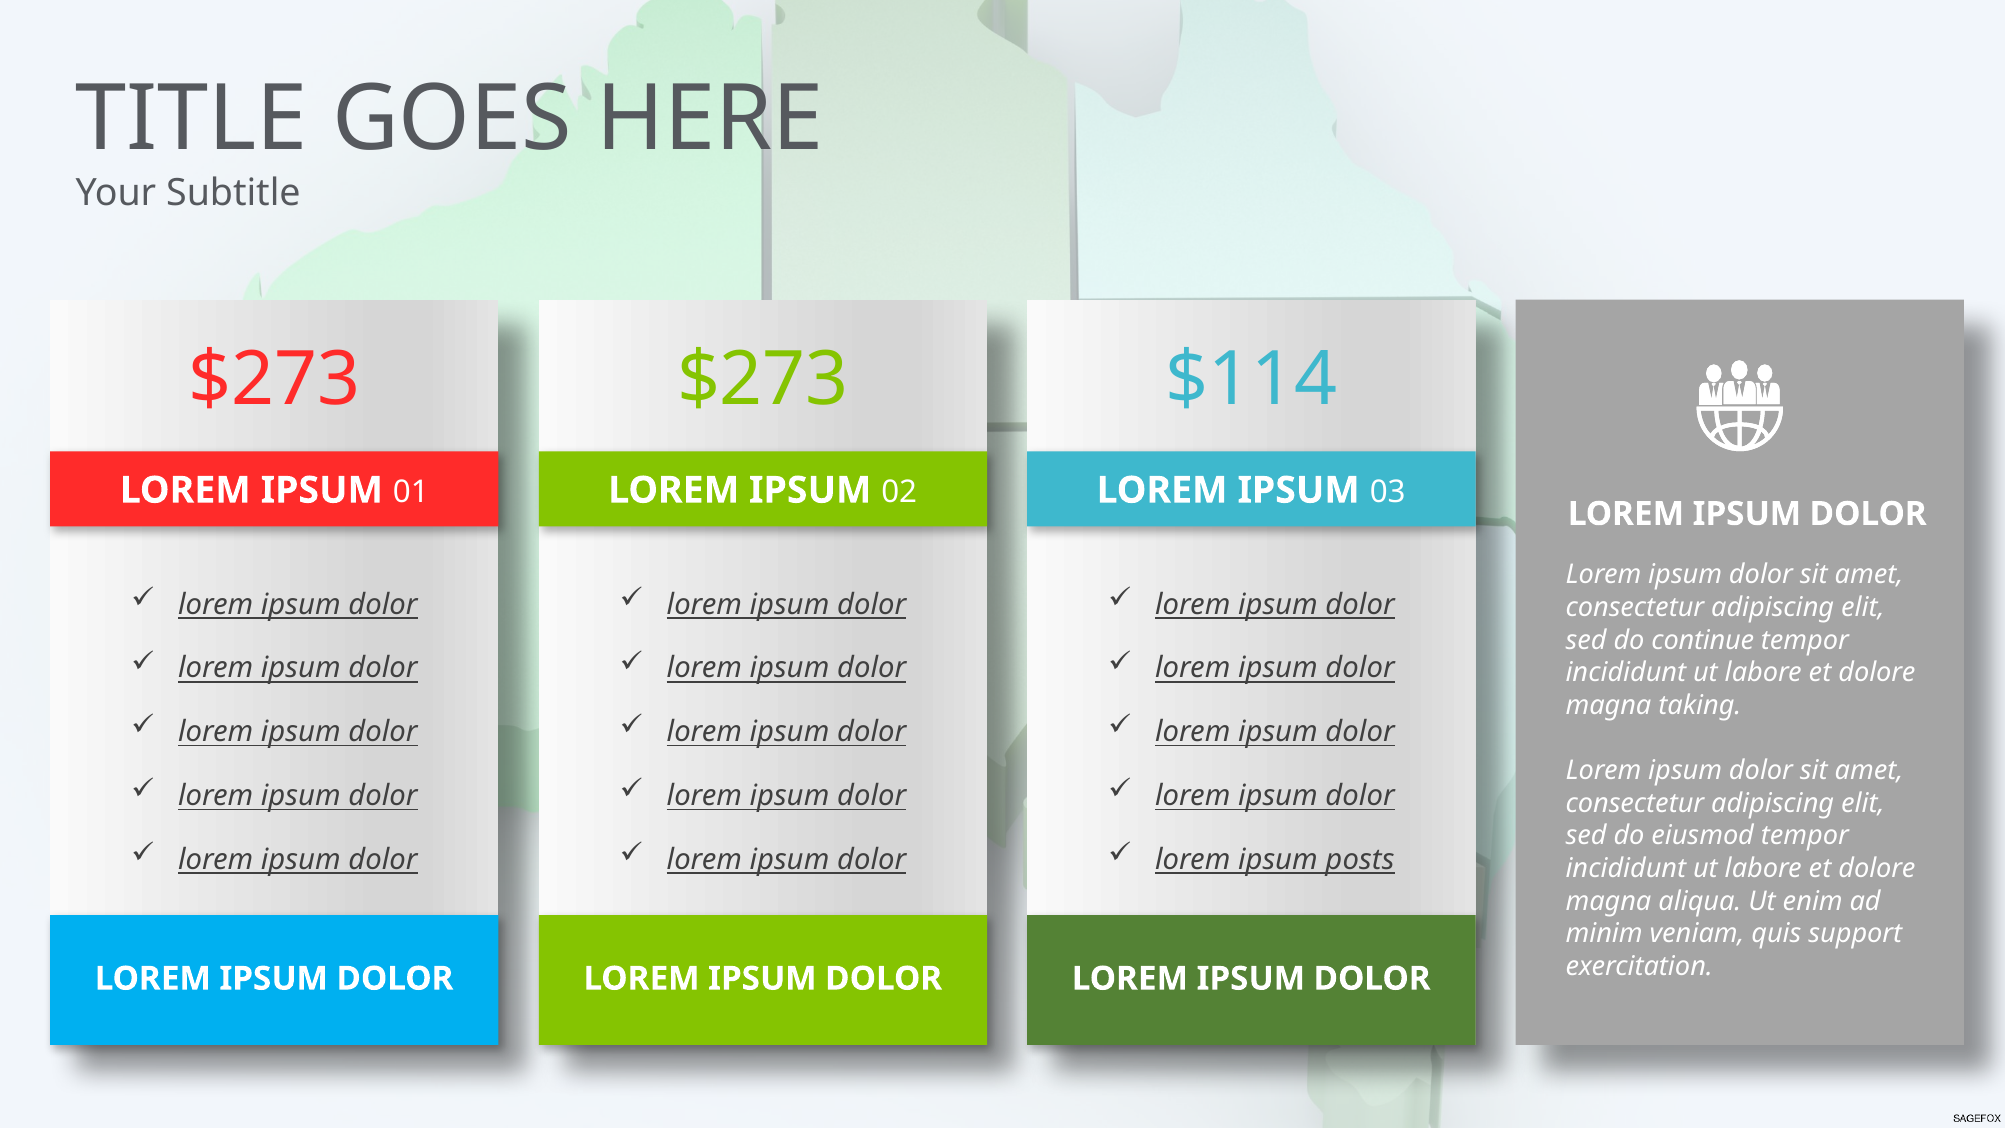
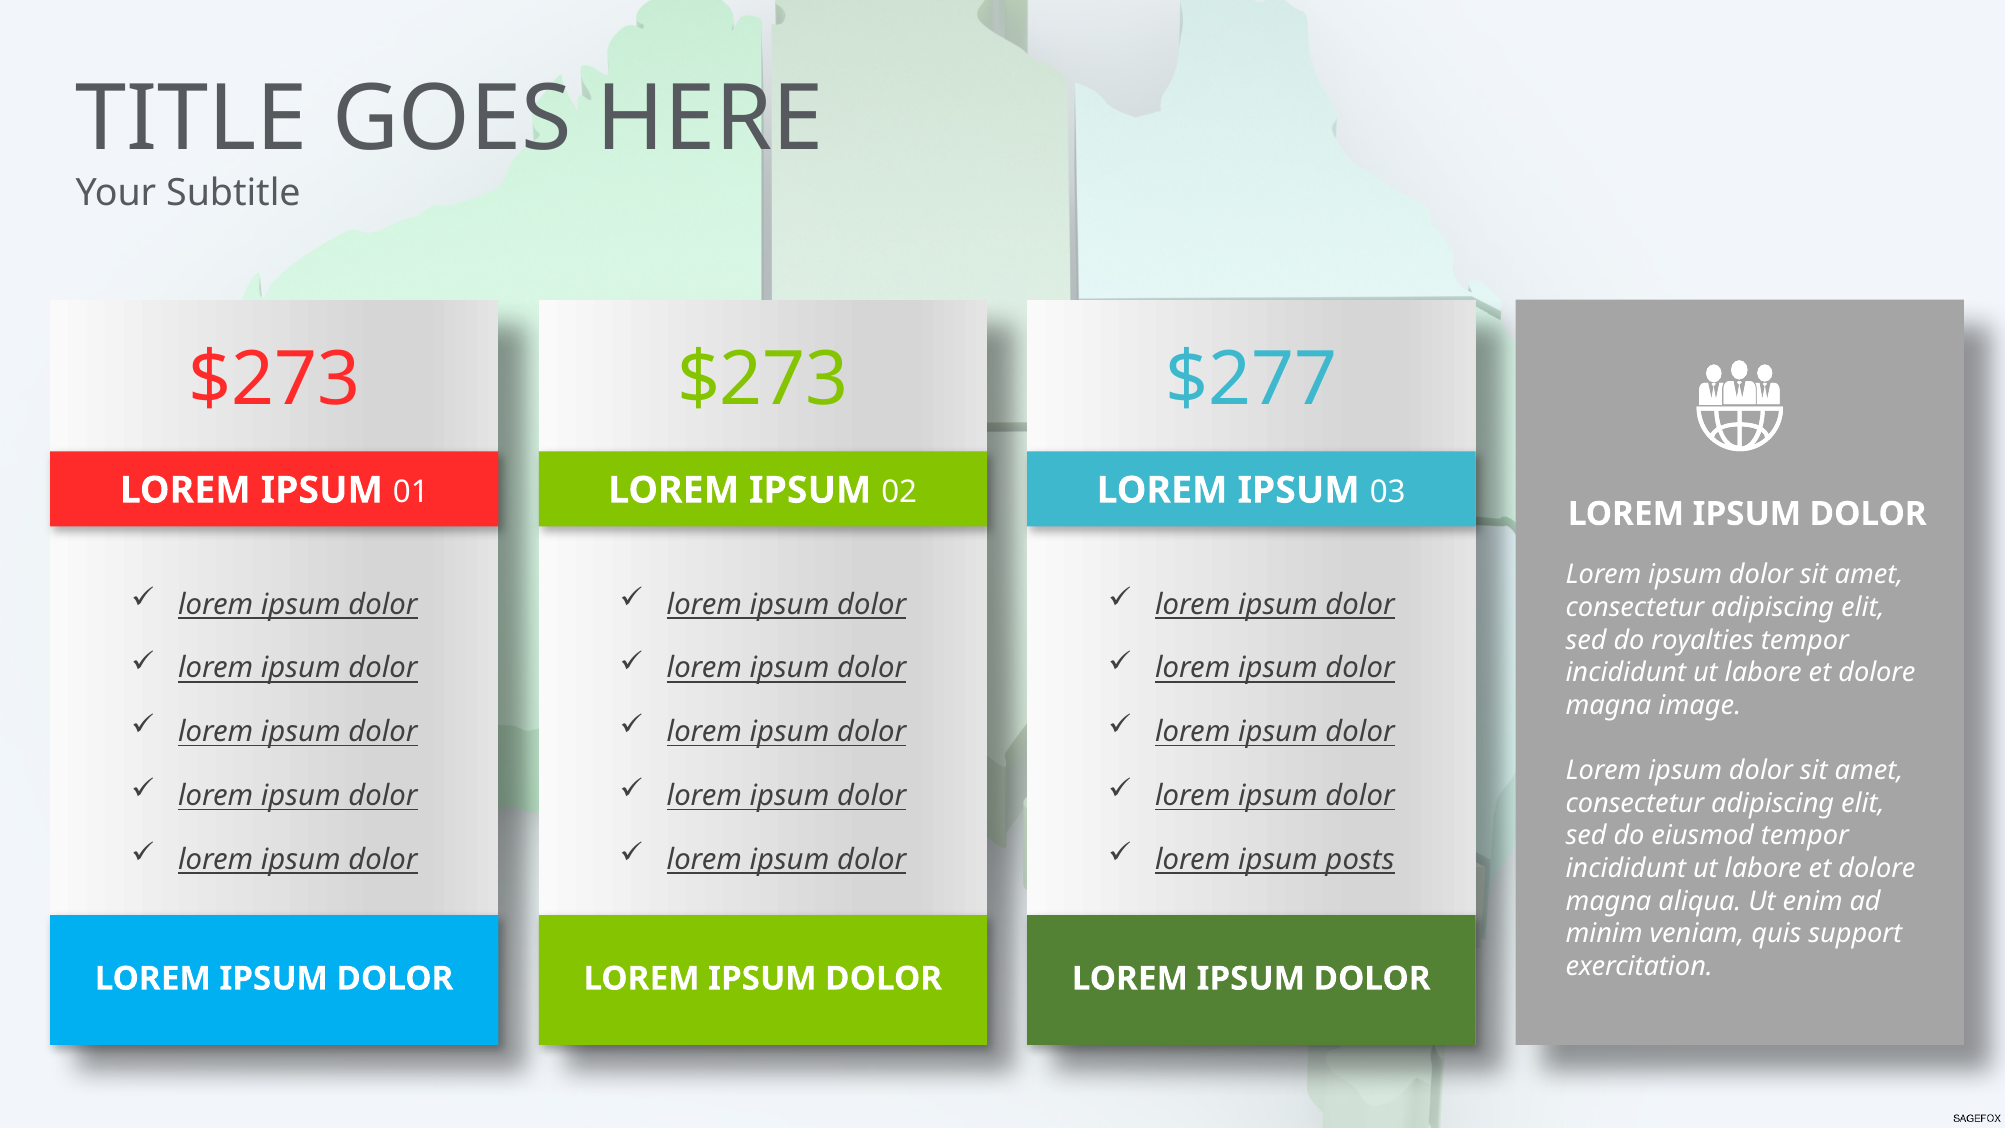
$114: $114 -> $277 (1251, 380)
continue: continue -> royalties (1703, 640)
taking: taking -> image (1700, 705)
